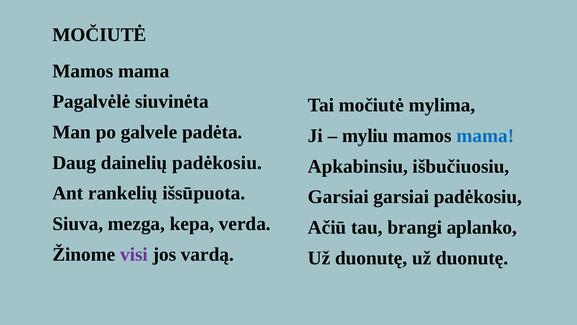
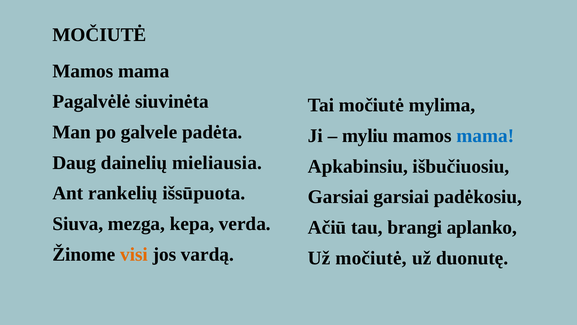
dainelių padėkosiu: padėkosiu -> mieliausia (217, 162)
visi colour: purple -> orange (134, 254)
duonutę: duonutę -> močiutė (371, 258)
